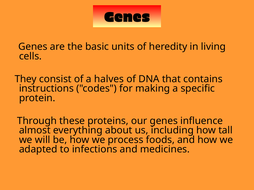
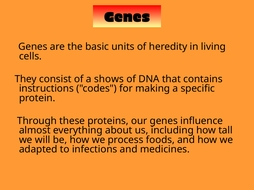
halves: halves -> shows (109, 79)
